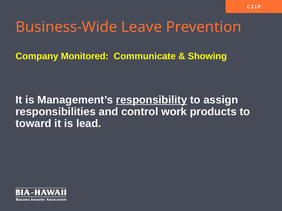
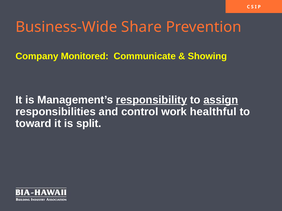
Leave: Leave -> Share (142, 27)
assign underline: none -> present (221, 100)
products: products -> healthful (213, 112)
lead: lead -> split (89, 124)
